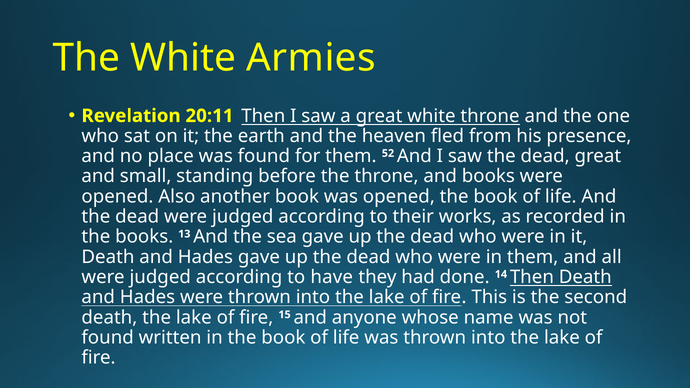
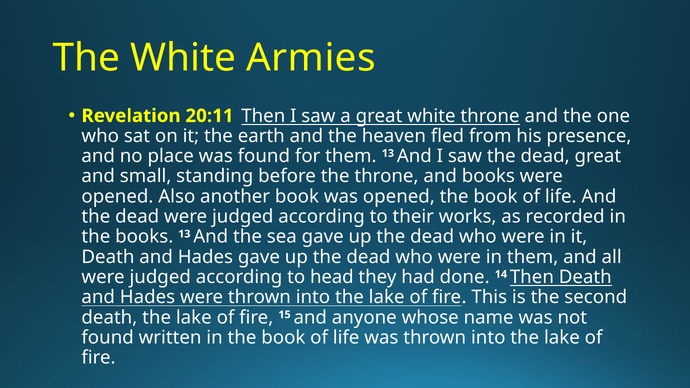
them 52: 52 -> 13 (388, 153)
have: have -> head (332, 277)
